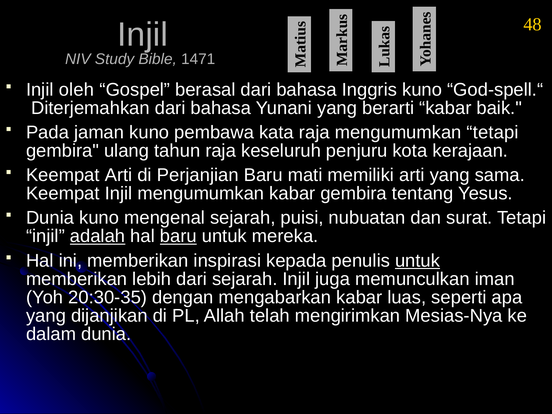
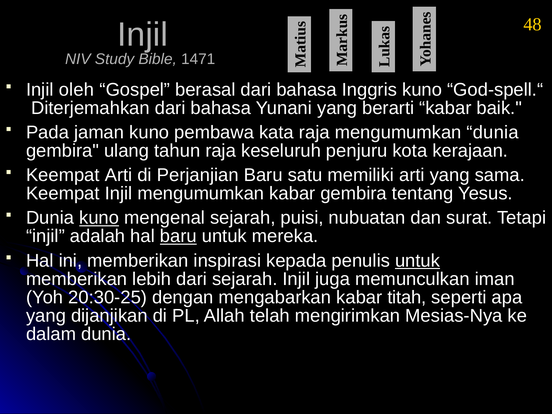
mengumumkan tetapi: tetapi -> dunia (493, 132)
mati: mati -> satu (305, 175)
kuno underline: none -> present (99, 218)
adalah underline: present -> none (98, 236)
20:30-35: 20:30-35 -> 20:30-25 (108, 297)
luas: luas -> titah (407, 297)
